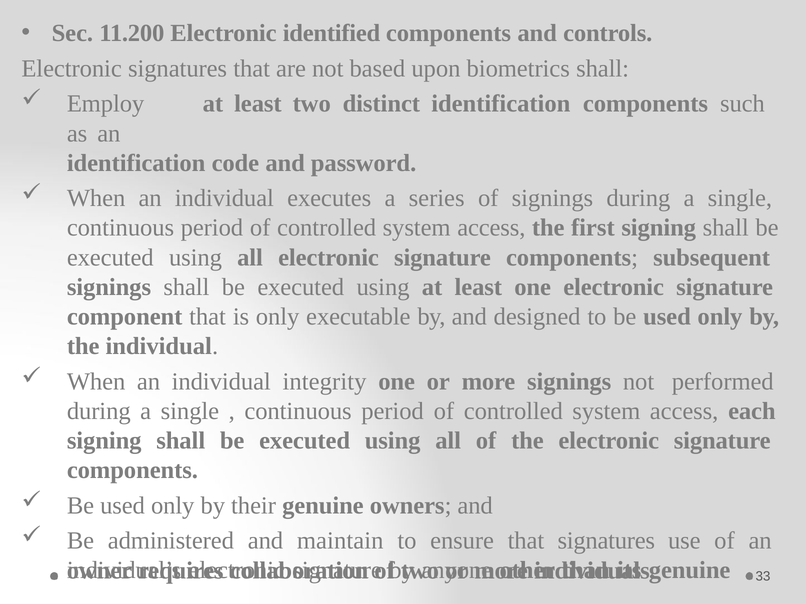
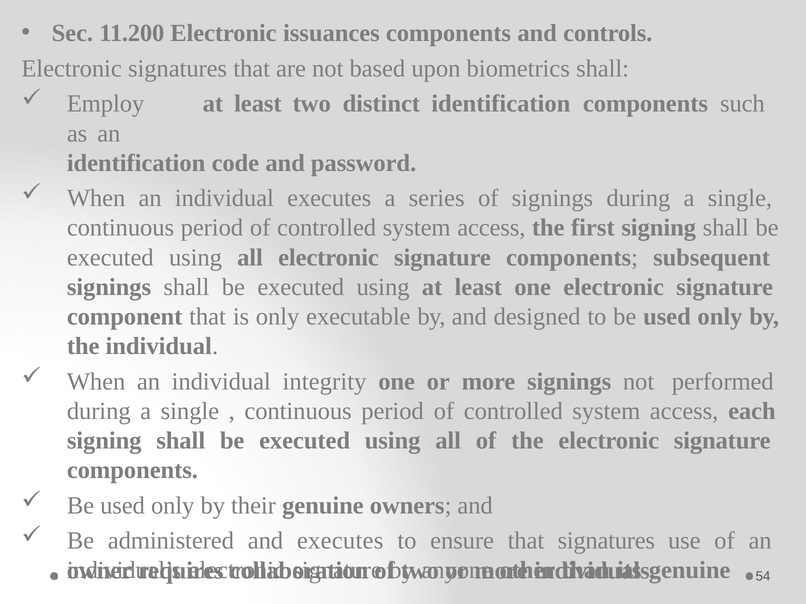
identified: identified -> issuances (331, 33)
and maintain: maintain -> executes (340, 541)
33: 33 -> 54 (763, 577)
